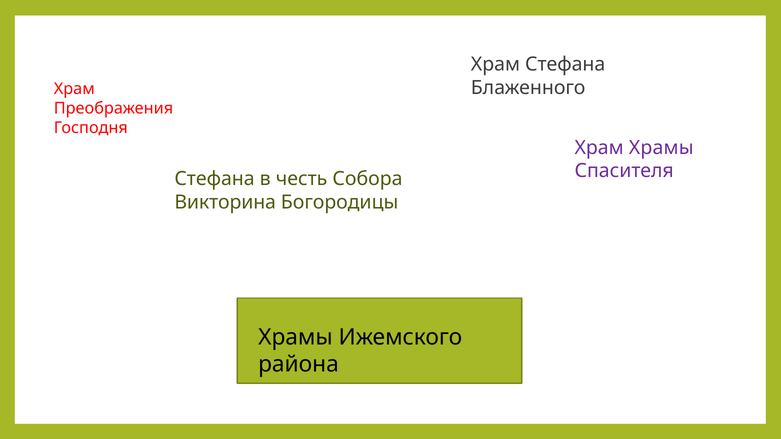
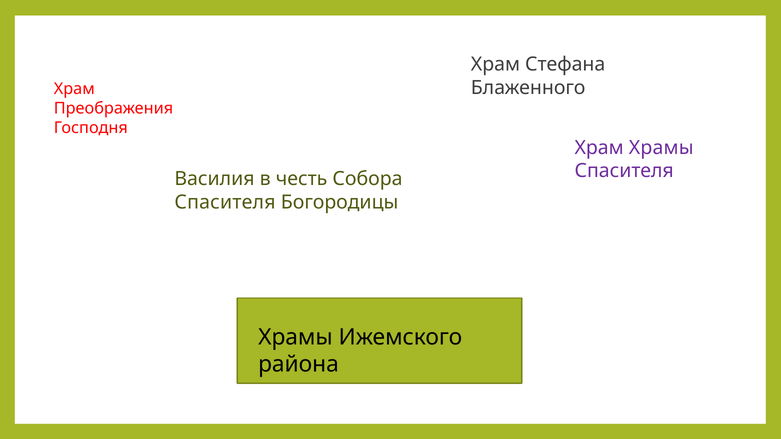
Стефана: Стефана -> Василия (215, 179)
Викторина: Викторина -> Спасителя (225, 202)
